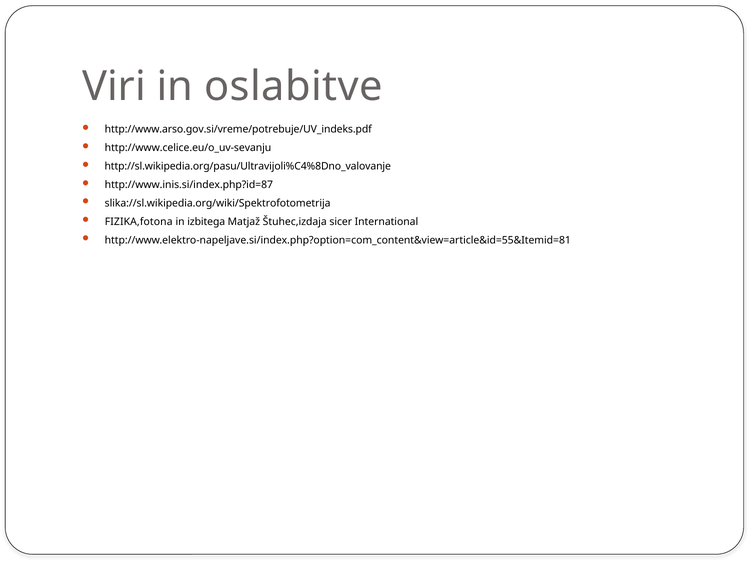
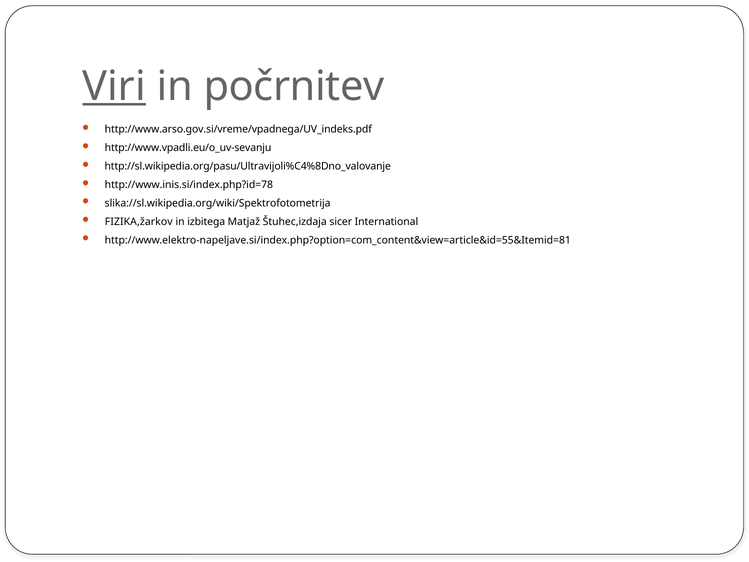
Viri underline: none -> present (114, 87)
oslabitve: oslabitve -> počrnitev (294, 87)
http://www.arso.gov.si/vreme/potrebuje/UV_indeks.pdf: http://www.arso.gov.si/vreme/potrebuje/UV_indeks.pdf -> http://www.arso.gov.si/vreme/vpadnega/UV_indeks.pdf (238, 129)
http://www.celice.eu/o_uv-sevanju: http://www.celice.eu/o_uv-sevanju -> http://www.vpadli.eu/o_uv-sevanju (188, 148)
http://www.inis.si/index.php?id=87: http://www.inis.si/index.php?id=87 -> http://www.inis.si/index.php?id=78 (189, 185)
FIZIKA,fotona: FIZIKA,fotona -> FIZIKA,žarkov (139, 222)
